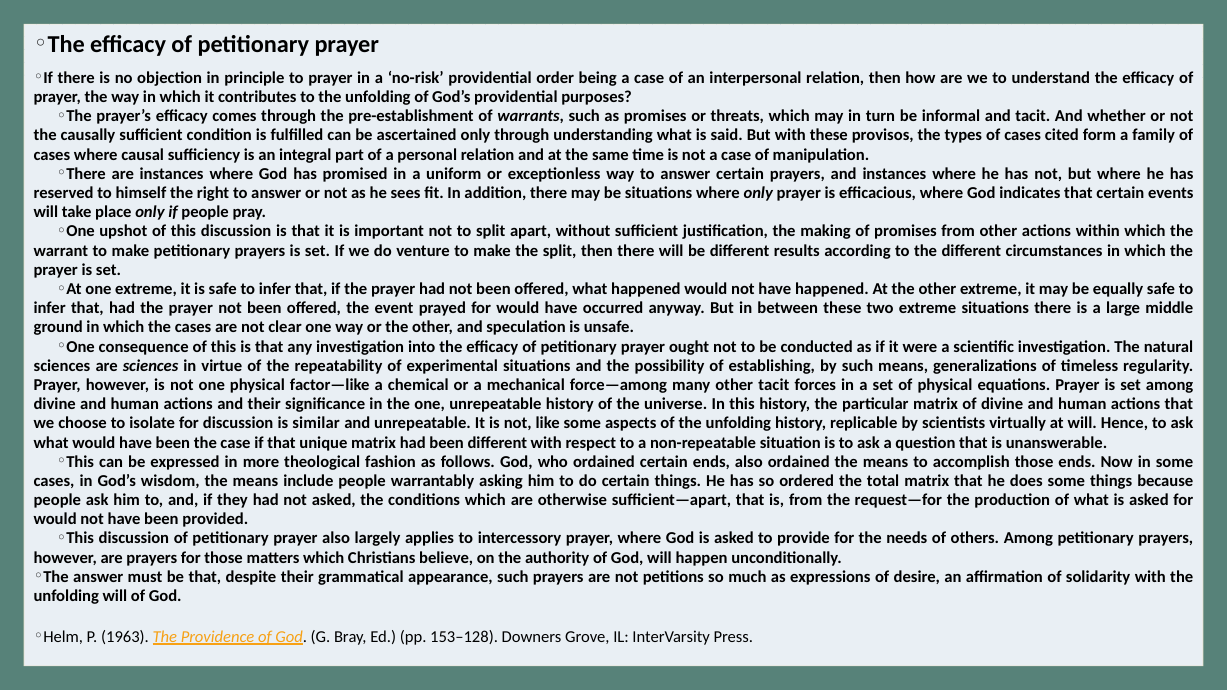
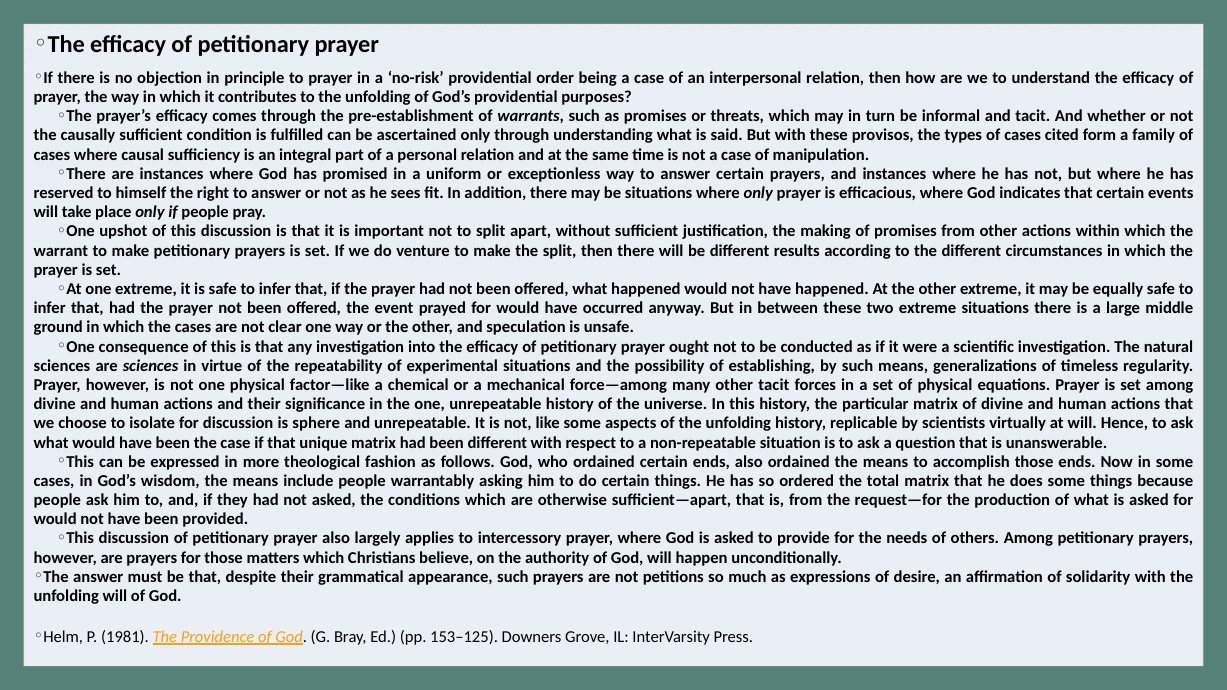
similar: similar -> sphere (316, 423)
1963: 1963 -> 1981 (125, 637)
153–128: 153–128 -> 153–125 (464, 637)
